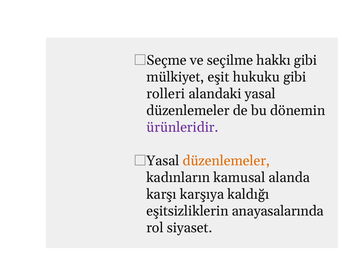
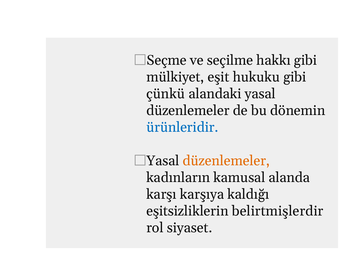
rolleri: rolleri -> çünkü (166, 94)
ürünleridir colour: purple -> blue (182, 127)
anayasalarında: anayasalarında -> belirtmişlerdir (278, 211)
